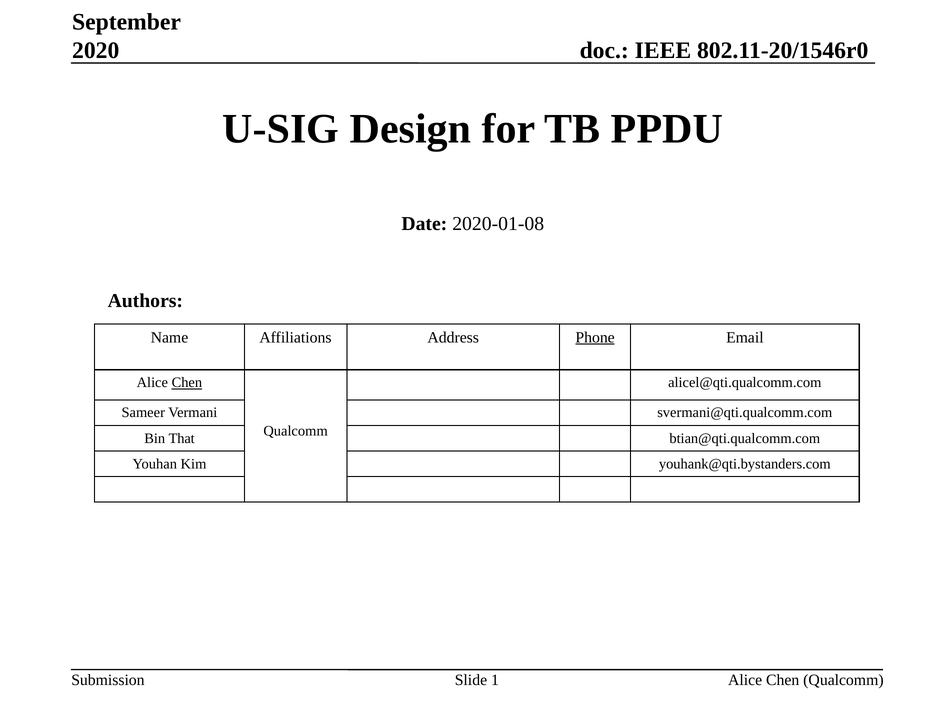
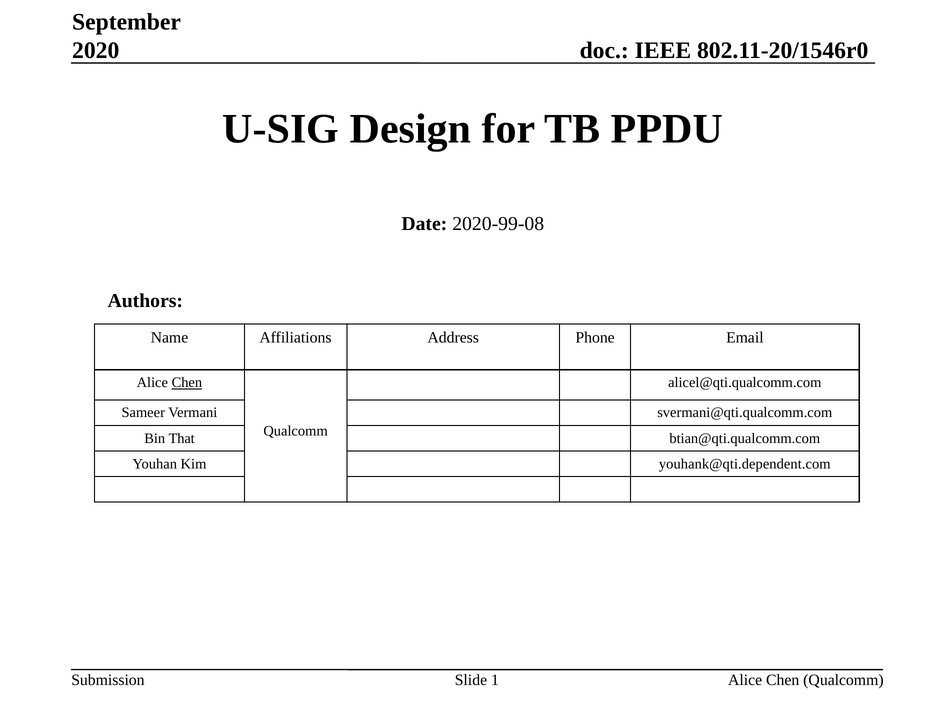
2020-01-08: 2020-01-08 -> 2020-99-08 (498, 224)
Phone underline: present -> none (595, 338)
youhank@qti.bystanders.com: youhank@qti.bystanders.com -> youhank@qti.dependent.com (745, 464)
